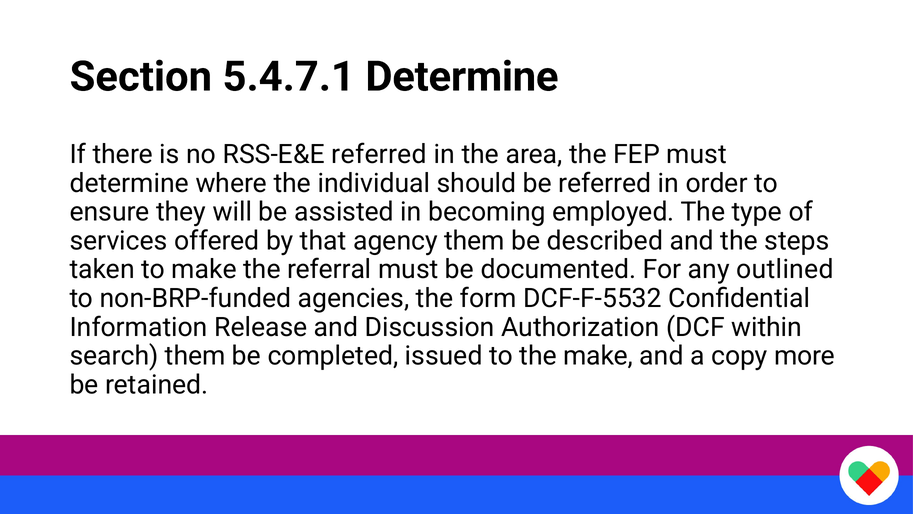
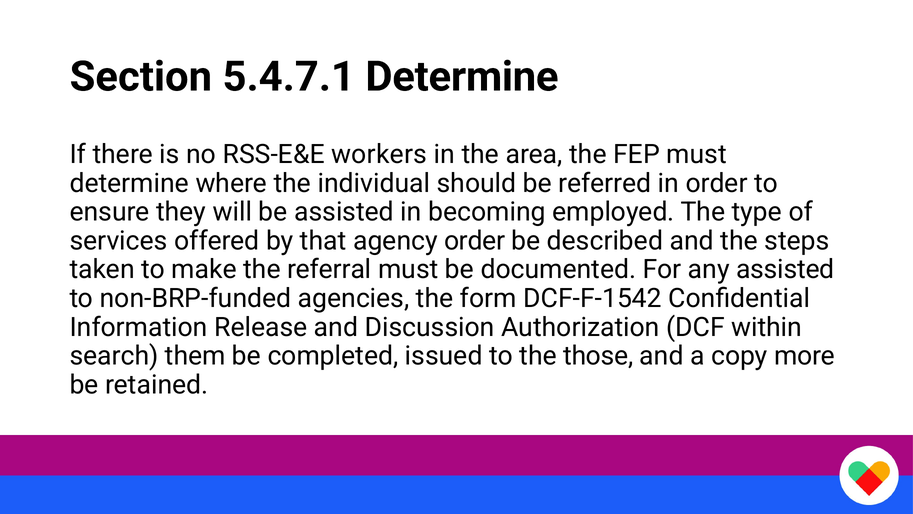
RSS-E&E referred: referred -> workers (379, 154)
agency them: them -> order (475, 241)
any outlined: outlined -> assisted (785, 269)
DCF-F-5532: DCF-F-5532 -> DCF-F-1542 (593, 298)
the make: make -> those (598, 356)
